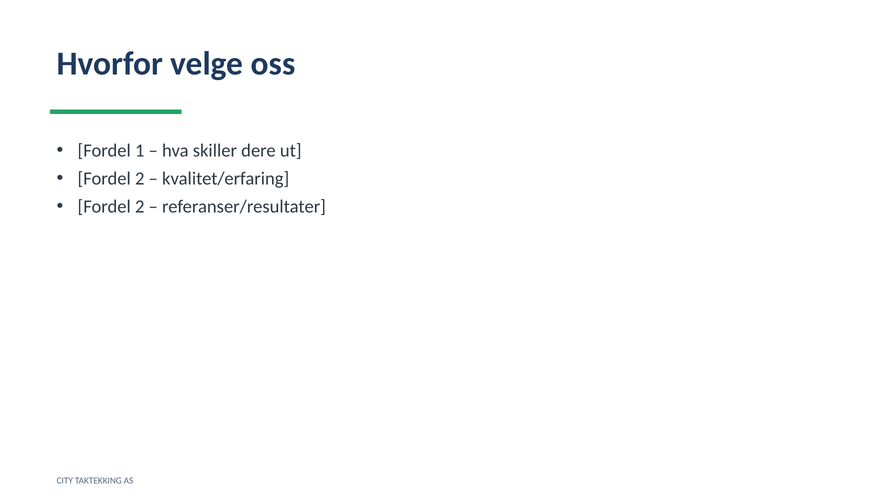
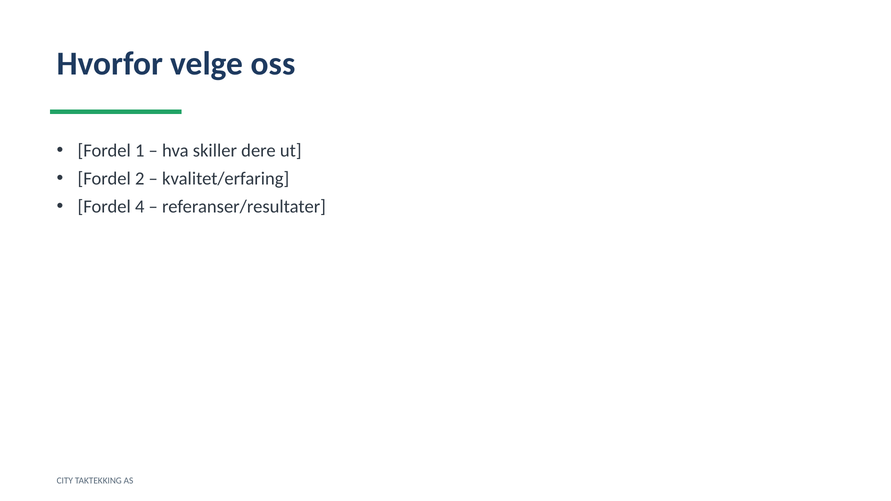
2: 2 -> 4 (140, 207)
